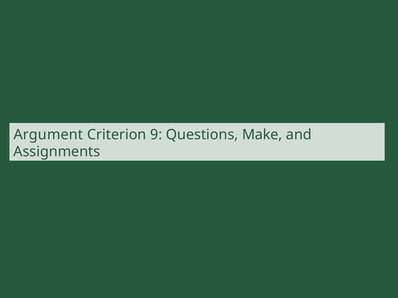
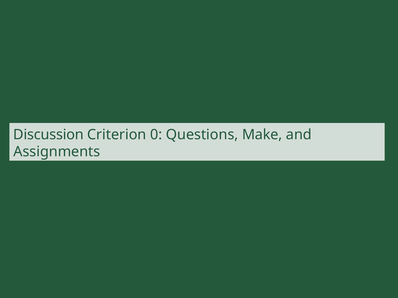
Argument: Argument -> Discussion (48, 135)
9: 9 -> 0 (156, 135)
